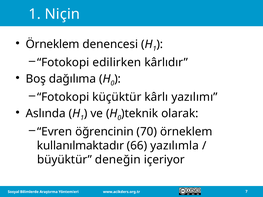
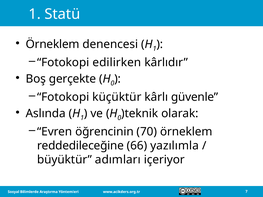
Niçin: Niçin -> Statü (62, 14)
dağılıma: dağılıma -> gerçekte (73, 79)
yazılımı: yazılımı -> güvenle (195, 97)
kullanılmaktadır: kullanılmaktadır -> reddedileceğine (80, 146)
deneğin: deneğin -> adımları (118, 160)
